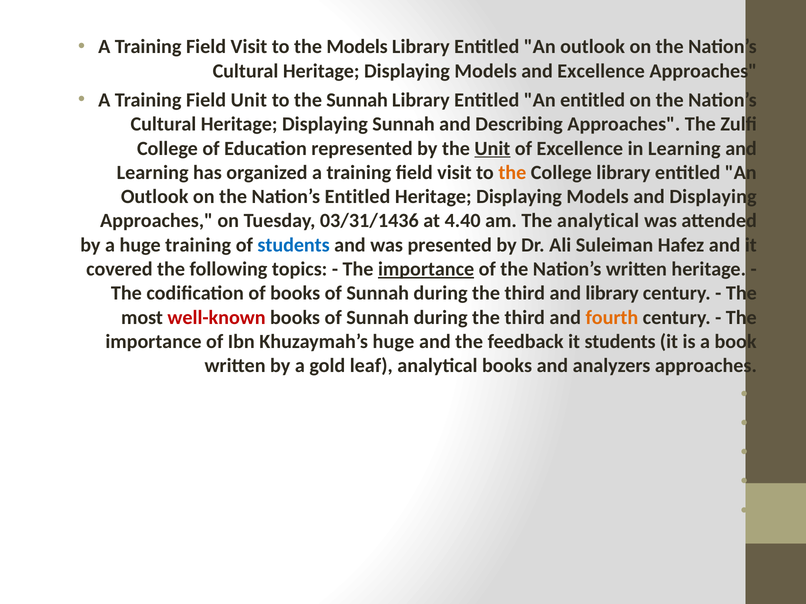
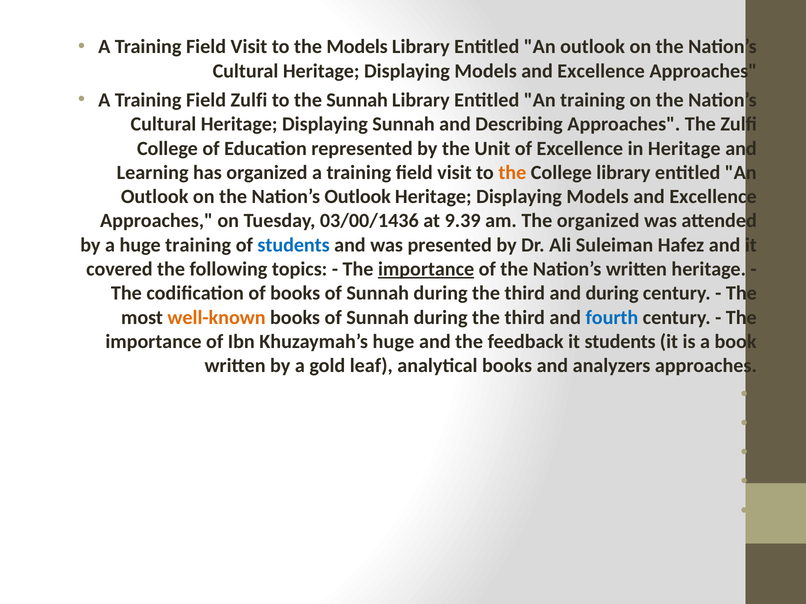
Field Unit: Unit -> Zulfi (249, 100)
An entitled: entitled -> training (593, 100)
Unit underline: present -> none (492, 148)
in Learning: Learning -> Heritage (684, 148)
Nation’s Entitled: Entitled -> Outlook (358, 197)
Displaying: Displaying -> Excellence (713, 197)
03/31/1436: 03/31/1436 -> 03/00/1436 (369, 221)
4.40: 4.40 -> 9.39 (463, 221)
The analytical: analytical -> organized (598, 221)
and library: library -> during (612, 294)
well-known colour: red -> orange (217, 318)
fourth colour: orange -> blue (612, 318)
